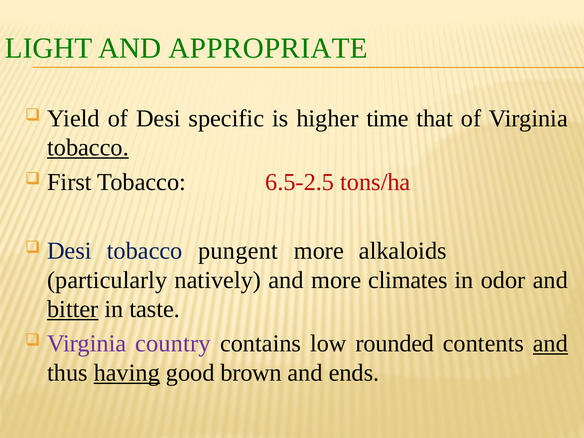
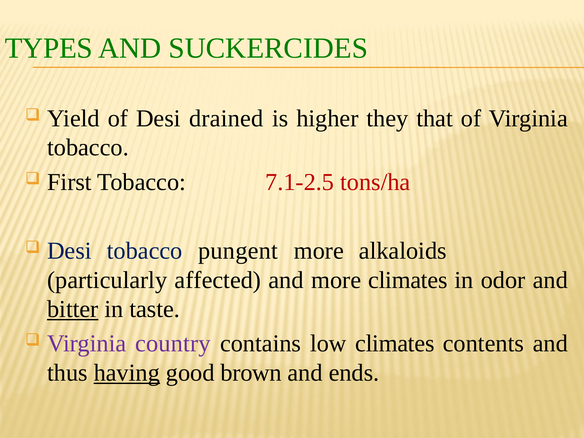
LIGHT: LIGHT -> TYPES (49, 48)
APPROPRIATE: APPROPRIATE -> SUCKERCIDES (268, 48)
specific: specific -> drained (226, 118)
time: time -> they (387, 118)
tobacco underline: present -> none (88, 148)
6.5-2.5: 6.5-2.5 -> 7.1-2.5 (300, 182)
natively: natively -> affected (218, 280)
low rounded: rounded -> climates (395, 344)
and underline: present -> none (550, 344)
